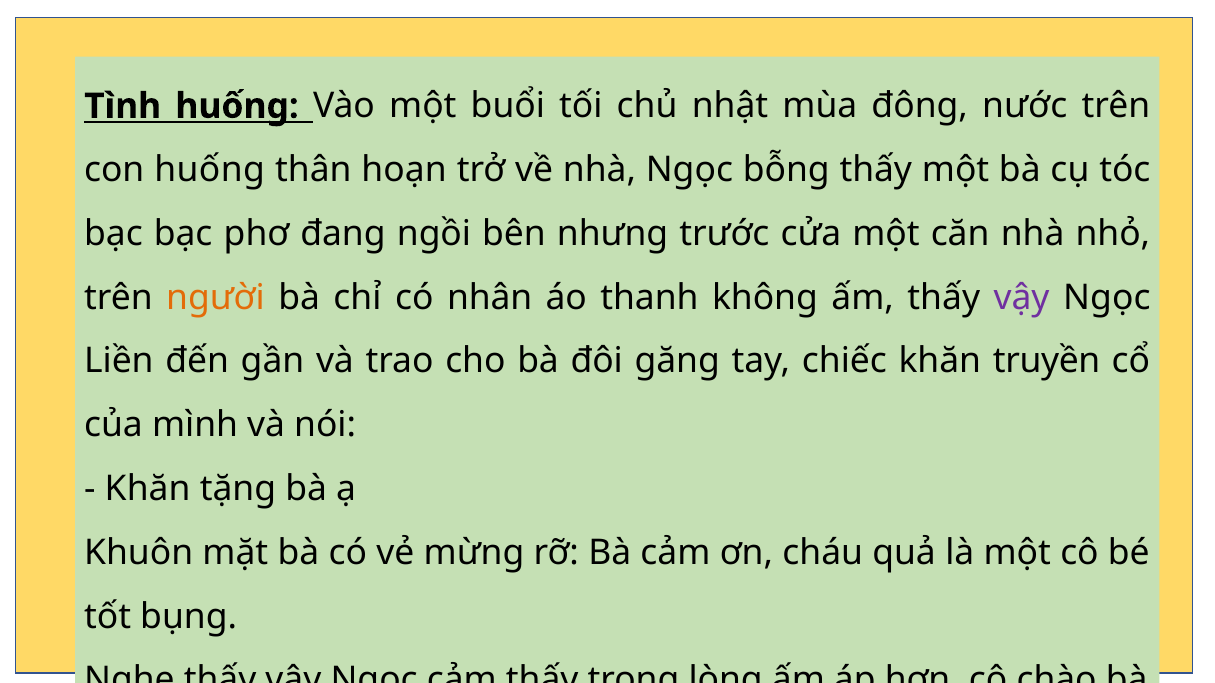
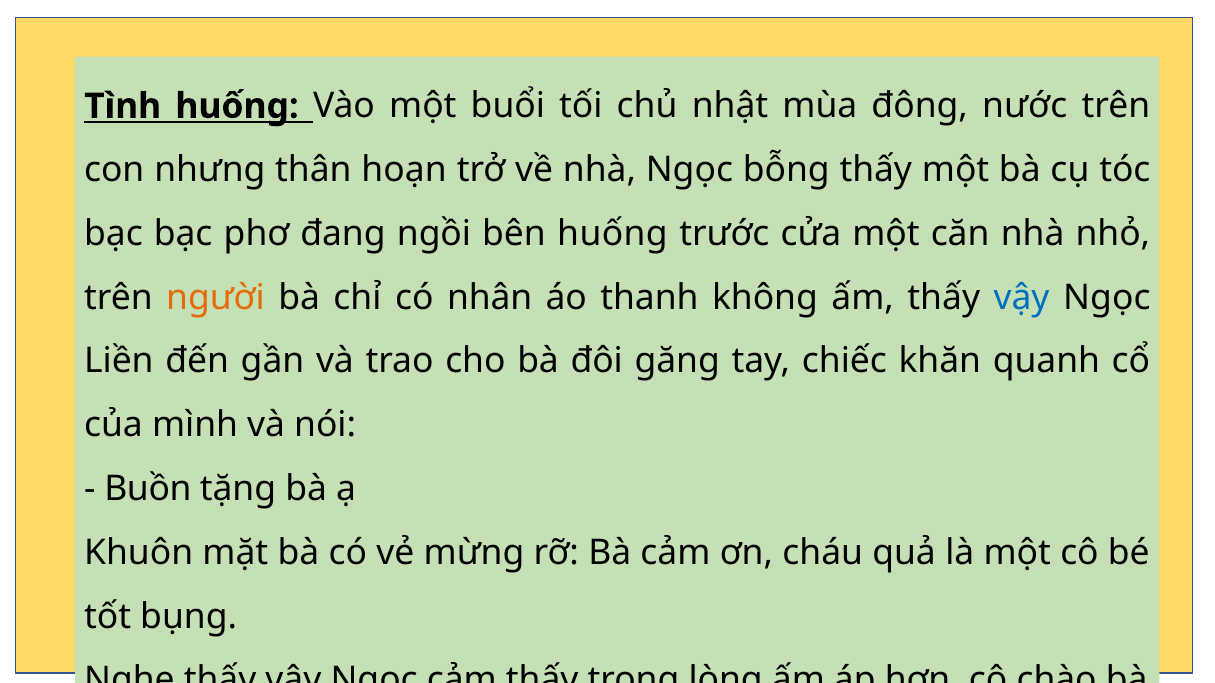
con huống: huống -> nhưng (210, 170)
bên nhưng: nhưng -> huống (612, 234)
vậy colour: purple -> blue (1022, 298)
truyền: truyền -> quanh (1046, 361)
Khăn: Khăn -> Buồn (148, 489)
